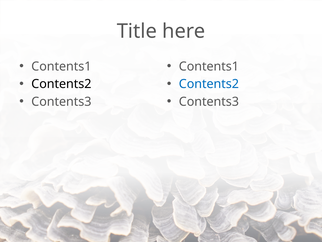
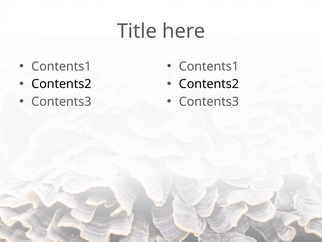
Contents2 colour: blue -> black (209, 84)
